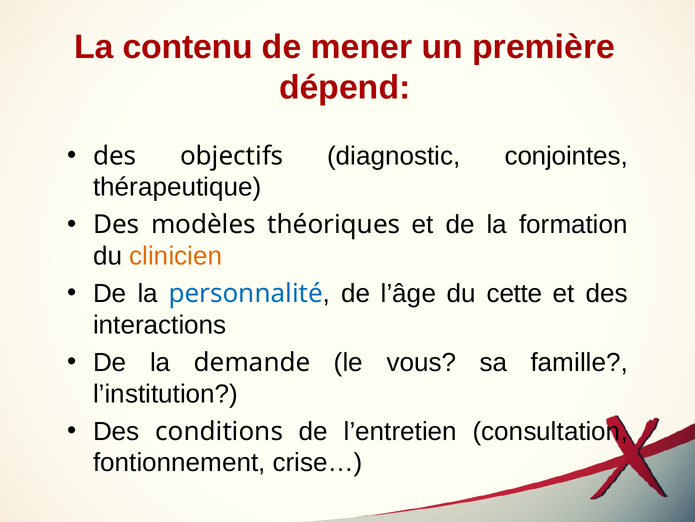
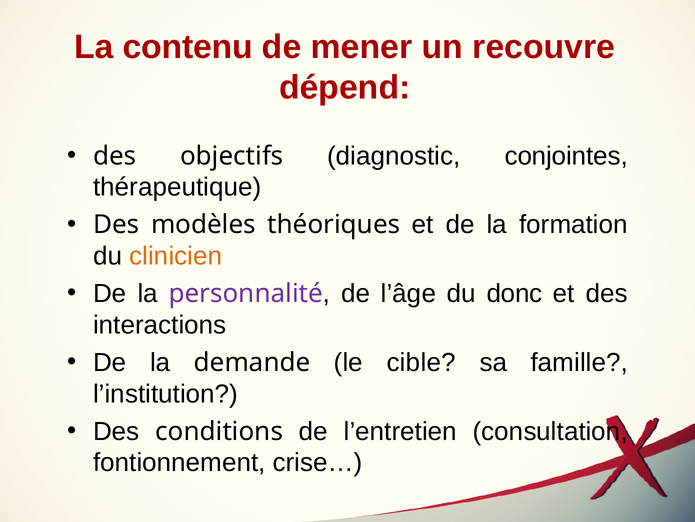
première: première -> recouvre (544, 47)
personnalité colour: blue -> purple (246, 293)
cette: cette -> donc (515, 293)
vous: vous -> cible (421, 362)
